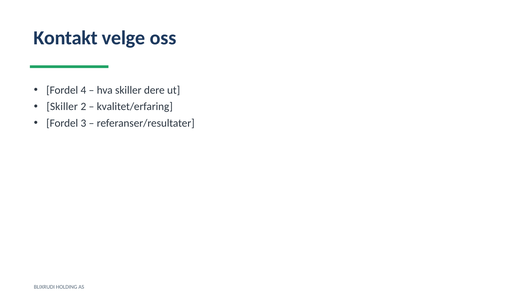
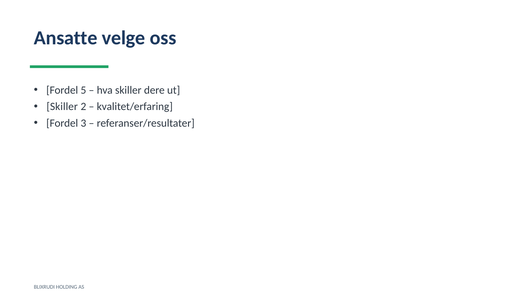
Kontakt: Kontakt -> Ansatte (66, 38)
4: 4 -> 5 (83, 90)
